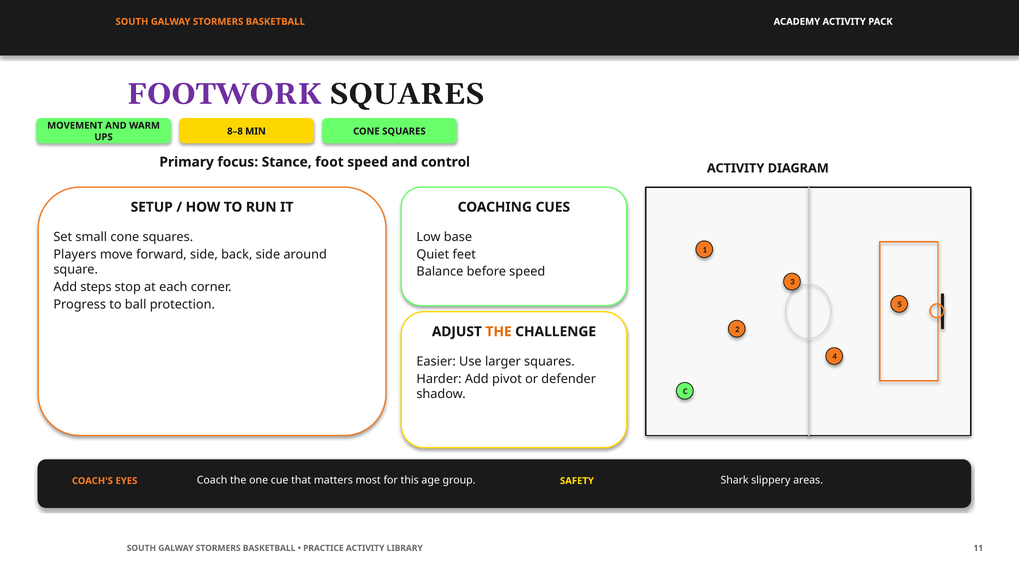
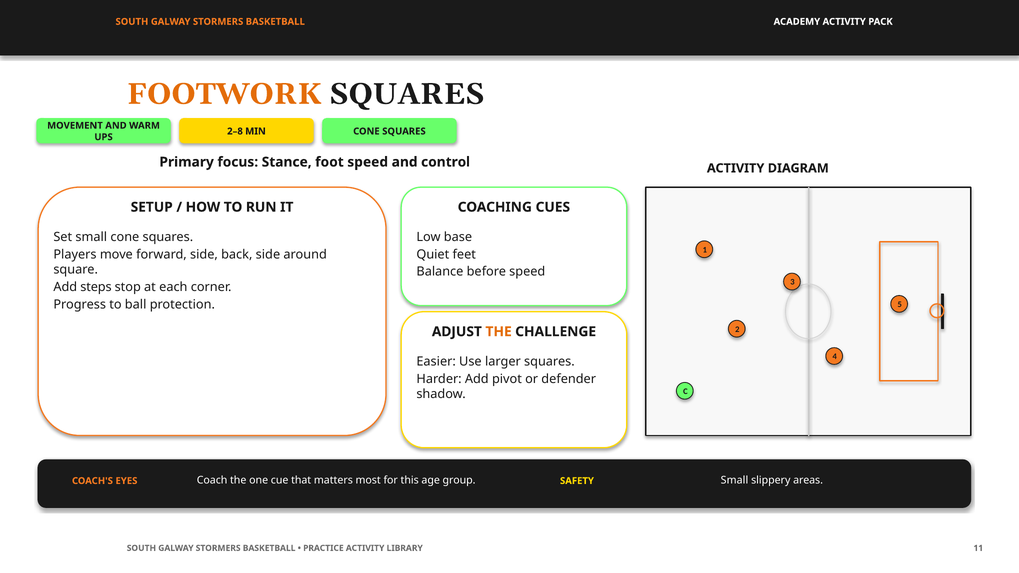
FOOTWORK colour: purple -> orange (224, 94)
8–8: 8–8 -> 2–8 (235, 131)
SAFETY Shark: Shark -> Small (734, 480)
